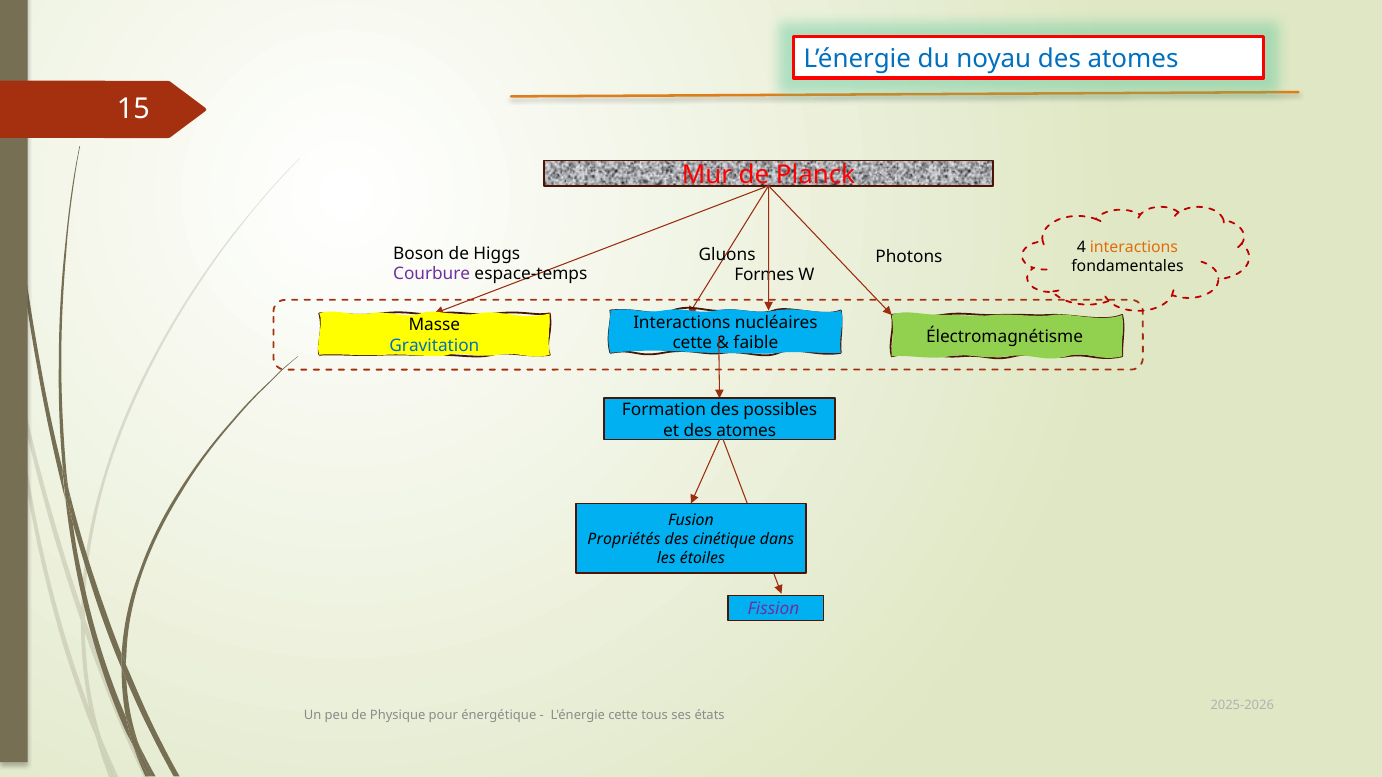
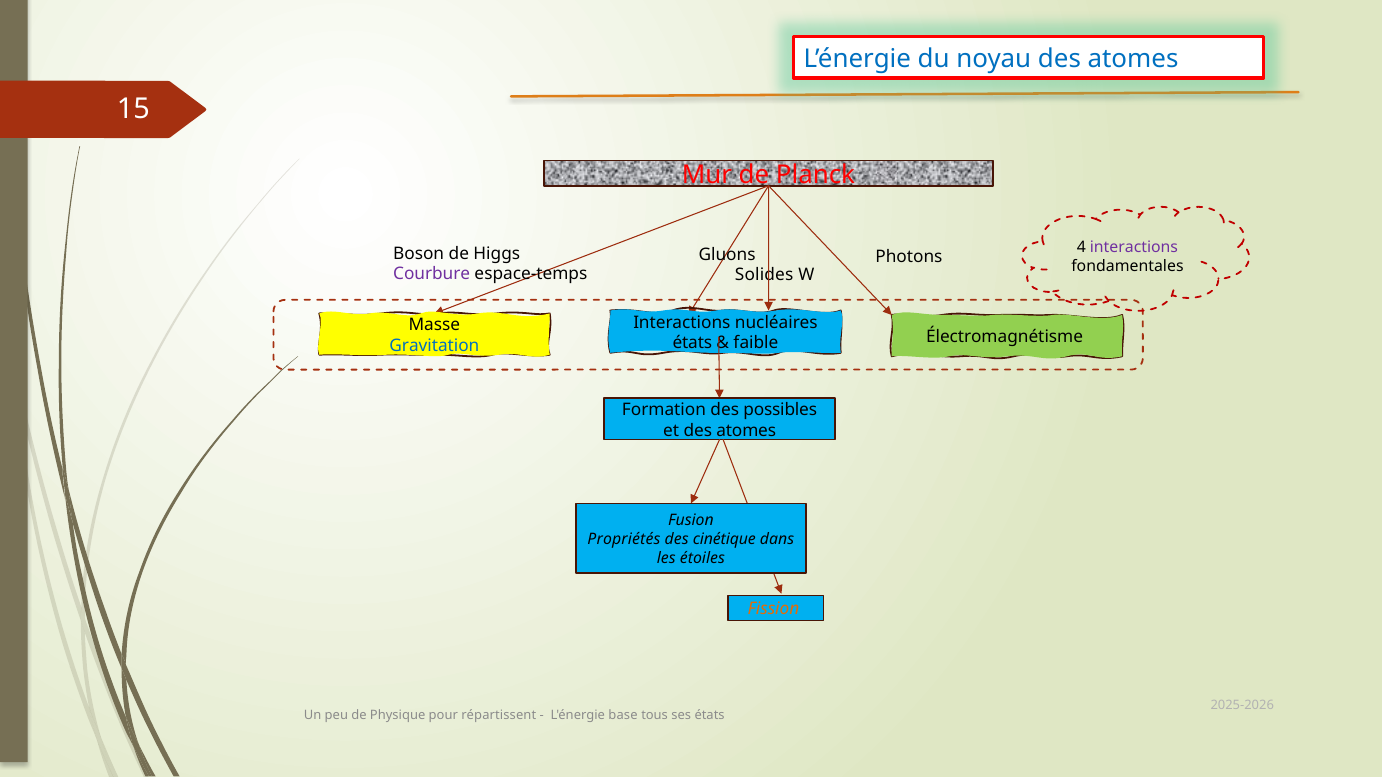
interactions colour: orange -> purple (1134, 248)
Formes: Formes -> Solides (764, 275)
cette: cette -> états (692, 343)
Fission colour: purple -> orange (774, 610)
énergétique: énergétique -> répartissent (499, 716)
L'énergie cette: cette -> base (623, 716)
